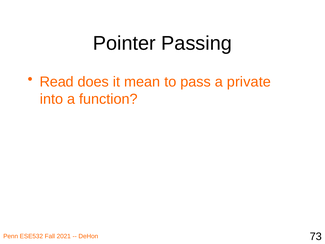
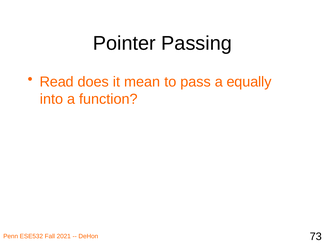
private: private -> equally (249, 82)
